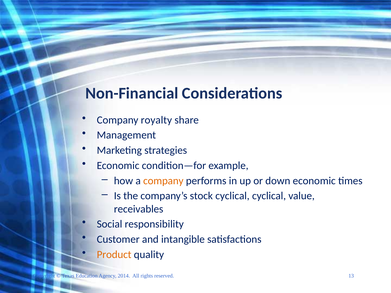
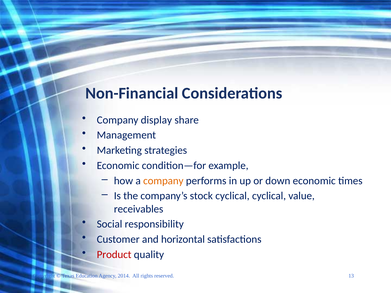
royalty: royalty -> display (156, 120)
intangible: intangible -> horizontal (183, 240)
Product colour: orange -> red (114, 255)
